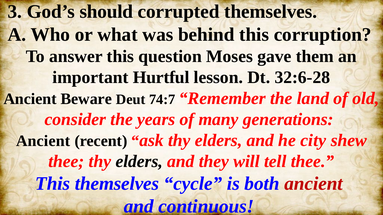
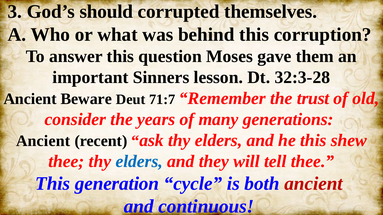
Hurtful: Hurtful -> Sinners (161, 77)
32:6-28: 32:6-28 -> 32:3-28 (302, 77)
74:7: 74:7 -> 71:7 (162, 100)
land: land -> trust (313, 99)
he city: city -> this (313, 141)
elders colour: black -> blue (139, 162)
This themselves: themselves -> generation (117, 184)
